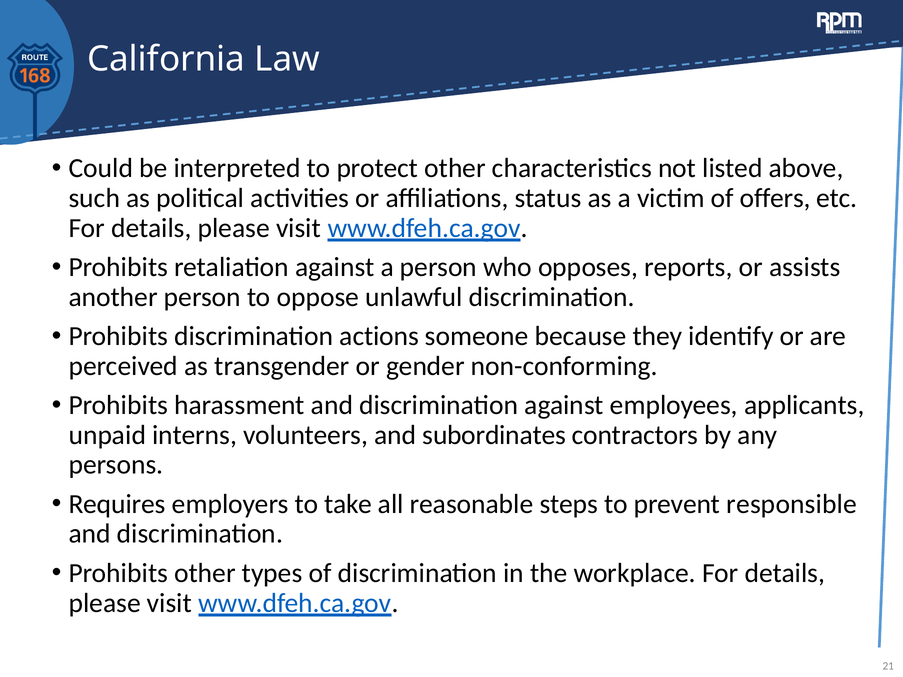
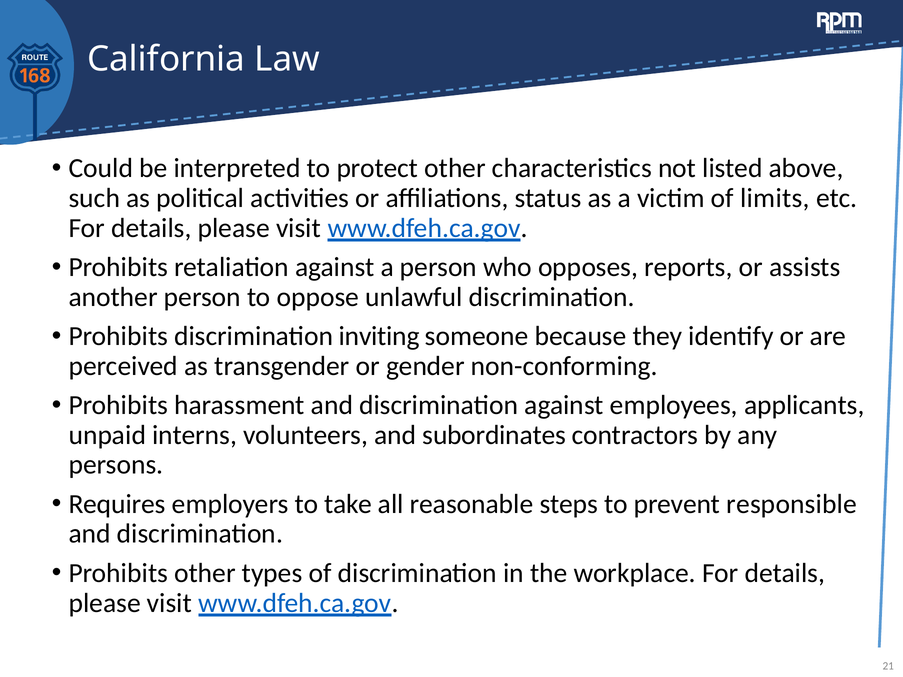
offers: offers -> limits (775, 198)
actions: actions -> inviting (379, 336)
